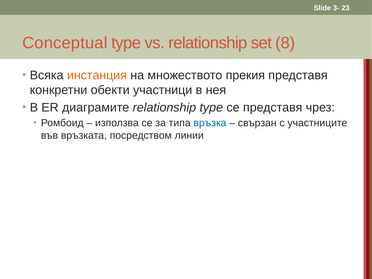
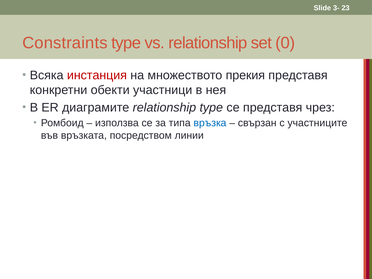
Conceptual: Conceptual -> Constraints (65, 43)
8: 8 -> 0 (285, 43)
инстанция colour: orange -> red (97, 75)
